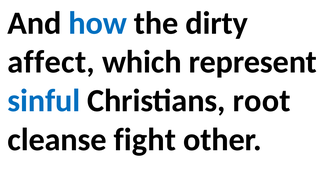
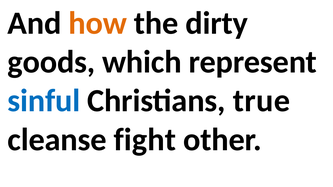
how colour: blue -> orange (98, 23)
affect: affect -> goods (51, 62)
root: root -> true (262, 101)
